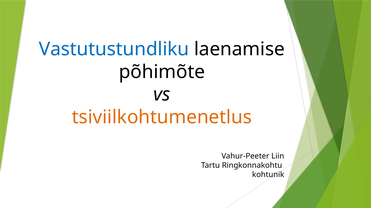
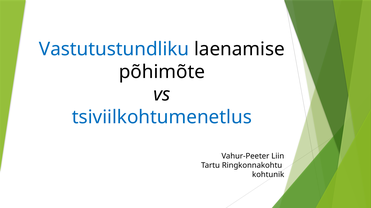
tsiviilkohtumenetlus colour: orange -> blue (162, 118)
